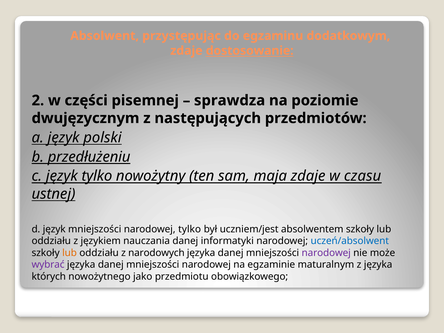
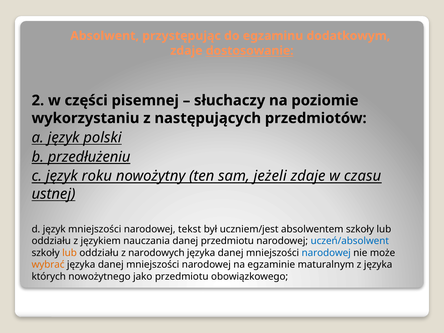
sprawdza: sprawdza -> słuchaczy (230, 100)
dwujęzycznym: dwujęzycznym -> wykorzystaniu (86, 118)
język tylko: tylko -> roku (97, 176)
maja: maja -> jeżeli (270, 176)
narodowej tylko: tylko -> tekst (190, 229)
danej informatyki: informatyki -> przedmiotu (227, 241)
narodowej colour: purple -> blue (326, 253)
wybrać colour: purple -> orange (48, 265)
